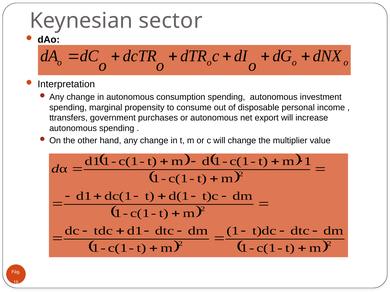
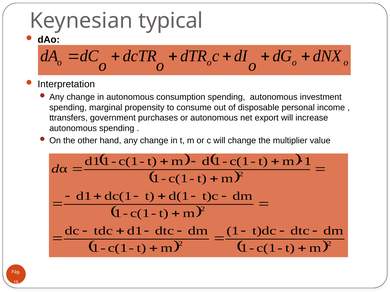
sector: sector -> typical (171, 21)
